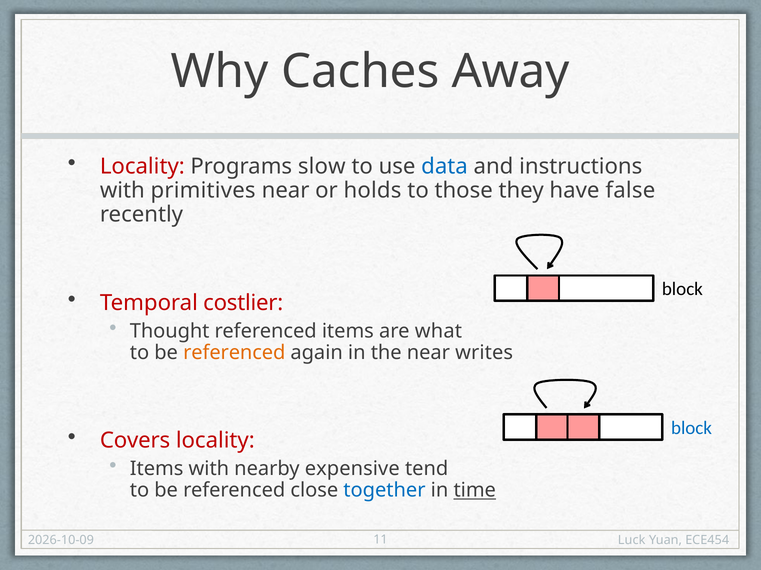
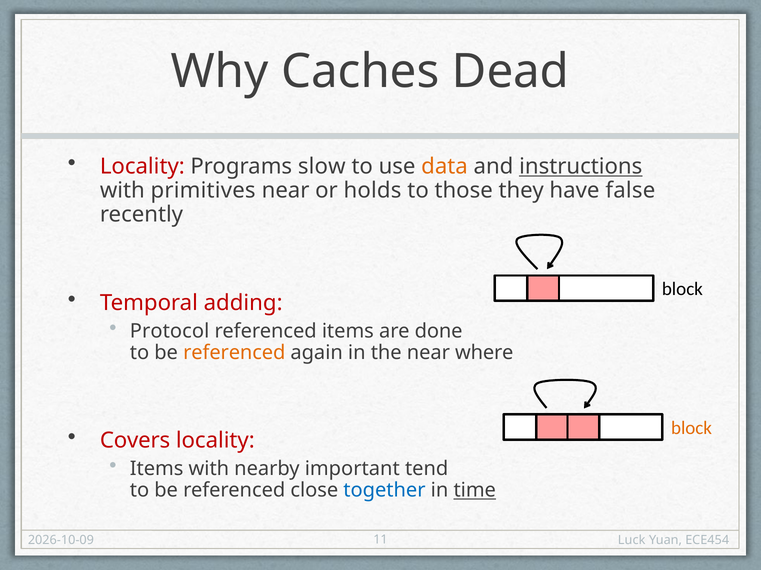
Away: Away -> Dead (511, 72)
data colour: blue -> orange (445, 167)
instructions underline: none -> present (581, 167)
costlier: costlier -> adding (243, 303)
Thought: Thought -> Protocol (170, 331)
what: what -> done (439, 331)
writes: writes -> where (484, 353)
block colour: blue -> orange (692, 429)
expensive: expensive -> important (352, 469)
